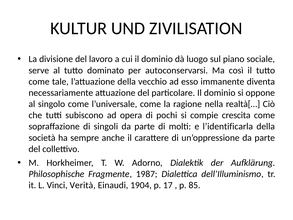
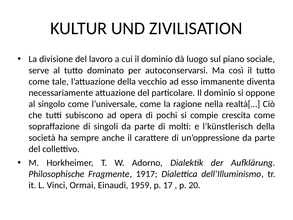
l’identificarla: l’identificarla -> l’künstlerisch (228, 126)
1987: 1987 -> 1917 (147, 174)
Verità: Verità -> Ormai (83, 185)
1904: 1904 -> 1959 (141, 185)
85: 85 -> 20 (194, 185)
